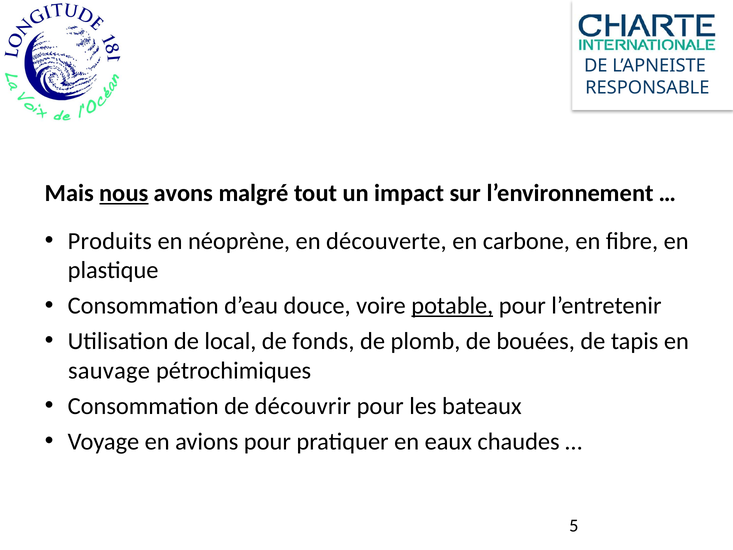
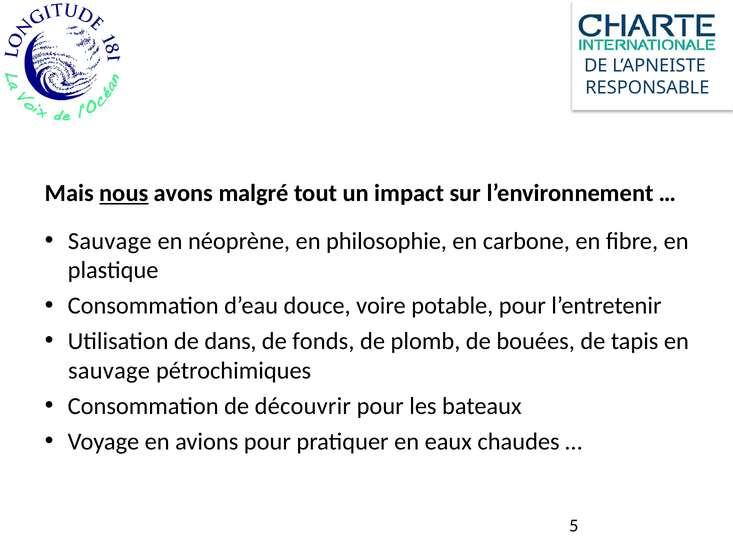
Produits: Produits -> Sauvage (110, 241)
découverte: découverte -> philosophie (387, 241)
potable underline: present -> none (452, 306)
local: local -> dans (231, 341)
